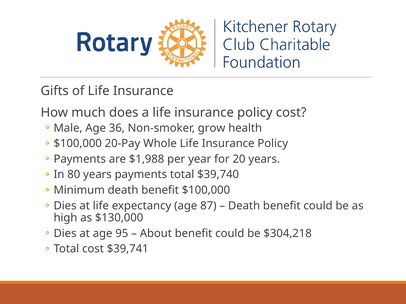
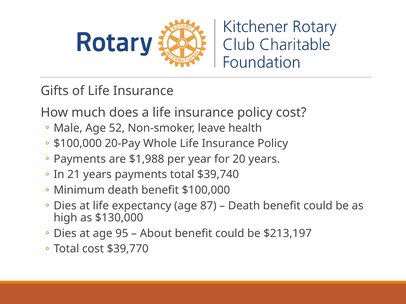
36: 36 -> 52 (117, 128)
grow: grow -> leave (212, 128)
80: 80 -> 21 (74, 175)
$304,218: $304,218 -> $213,197 (288, 234)
$39,741: $39,741 -> $39,770 (128, 249)
